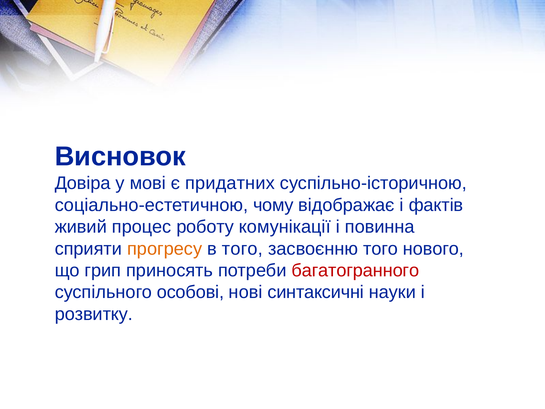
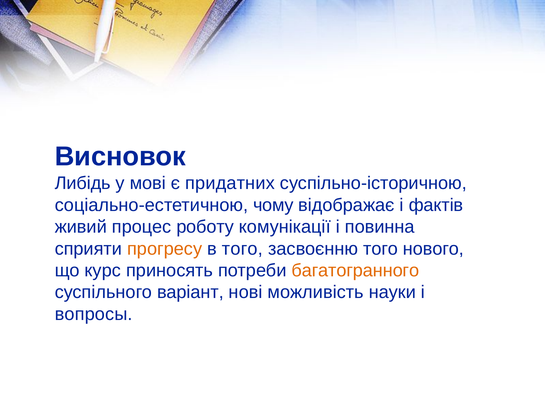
Довіра: Довіра -> Либідь (83, 183)
грип: грип -> курс (103, 270)
багатогранного colour: red -> orange (355, 270)
особові: особові -> варіант (190, 292)
синтаксичні: синтаксичні -> можливість (316, 292)
розвитку: розвитку -> вопросы (94, 314)
